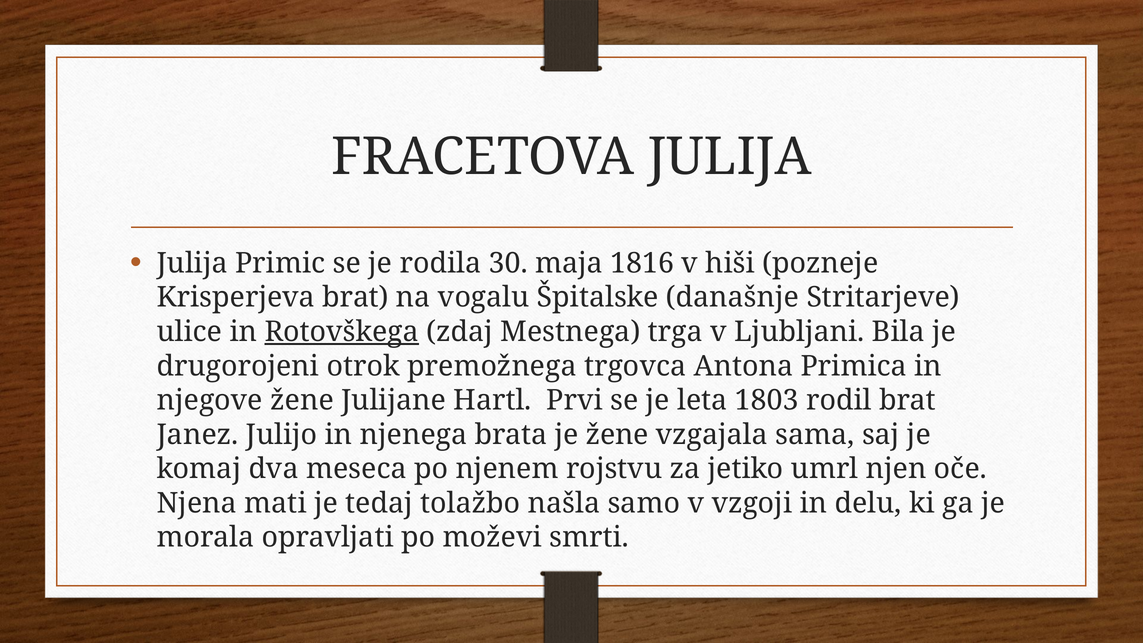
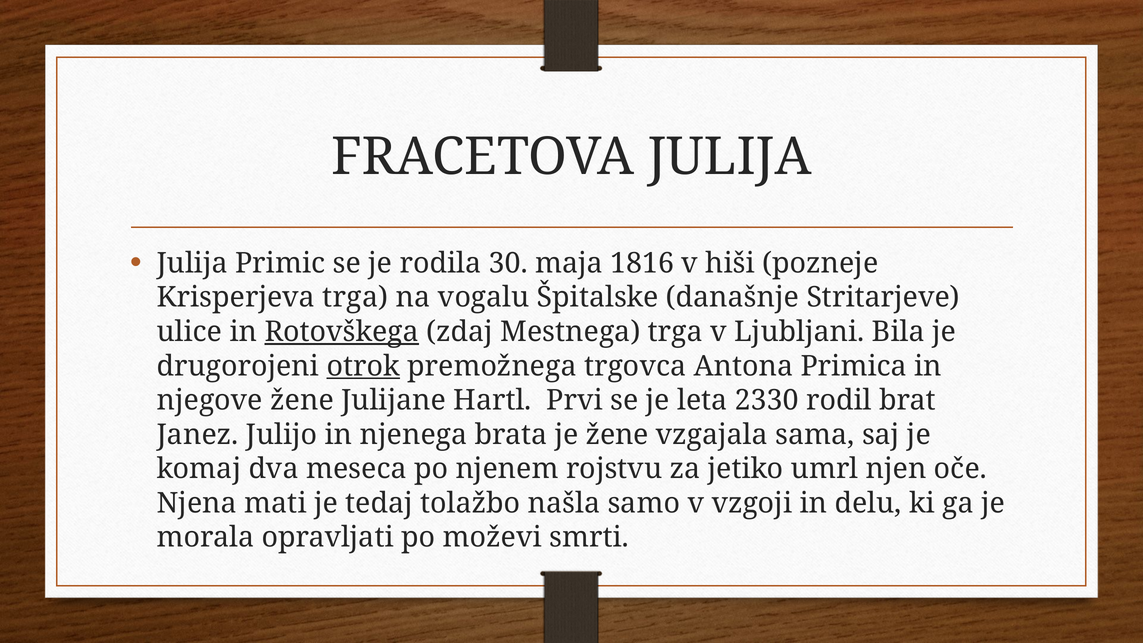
Krisperjeva brat: brat -> trga (355, 297)
otrok underline: none -> present (363, 366)
1803: 1803 -> 2330 (767, 400)
